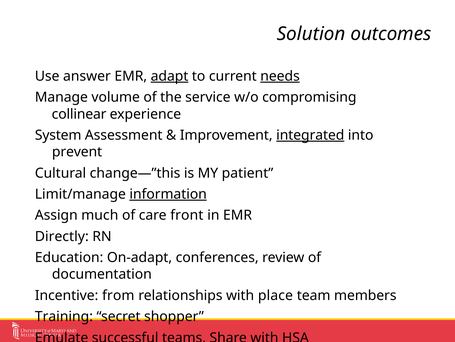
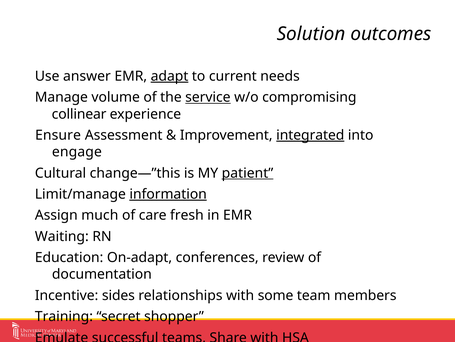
needs underline: present -> none (280, 76)
service underline: none -> present (208, 97)
System: System -> Ensure (58, 135)
prevent: prevent -> engage (77, 152)
patient underline: none -> present (248, 173)
front: front -> fresh (187, 215)
Directly: Directly -> Waiting (62, 236)
from: from -> sides (118, 295)
place: place -> some (276, 295)
